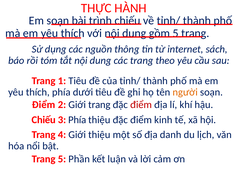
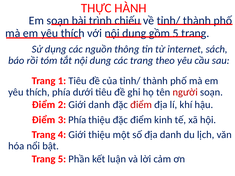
người colour: orange -> red (185, 92)
Giới trang: trang -> danh (99, 105)
Chiếu: Chiếu -> Điểm (44, 120)
